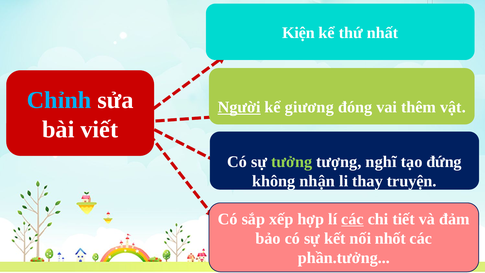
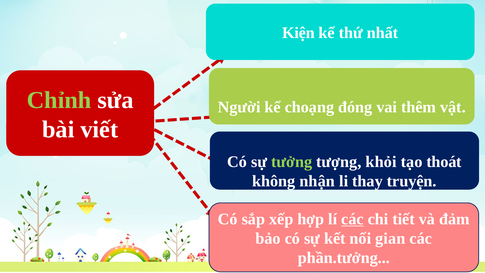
Chỉnh colour: light blue -> light green (59, 100)
Người underline: present -> none (239, 107)
giương: giương -> choạng (309, 107)
nghĩ: nghĩ -> khỏi (381, 162)
đứng: đứng -> thoát (444, 162)
nhốt: nhốt -> gian (390, 238)
